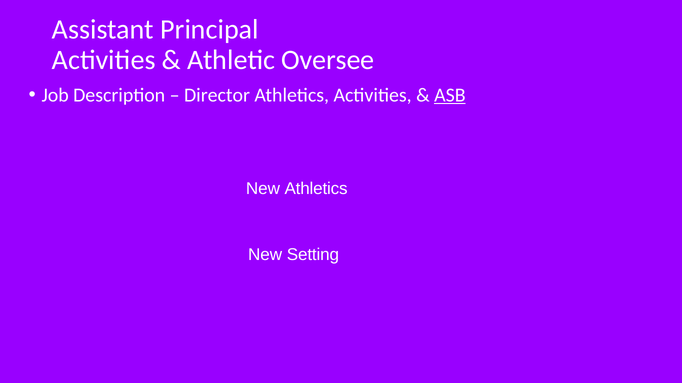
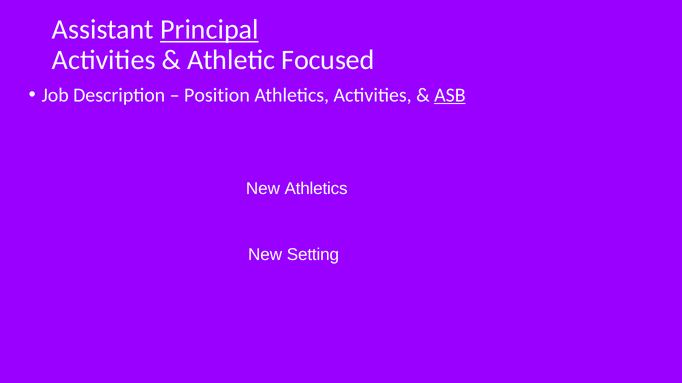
Principal underline: none -> present (209, 30)
Oversee: Oversee -> Focused (328, 60)
Director: Director -> Position (217, 95)
